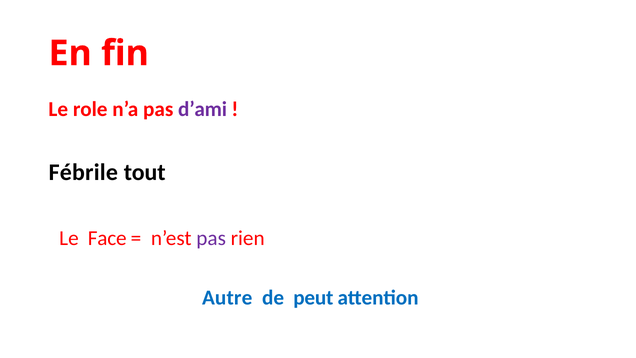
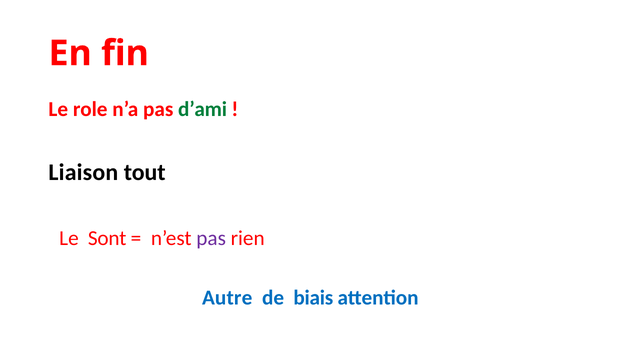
d’ami colour: purple -> green (203, 109)
Fébrile: Fébrile -> Liaison (83, 172)
Face: Face -> Sont (107, 238)
peut: peut -> biais (313, 298)
